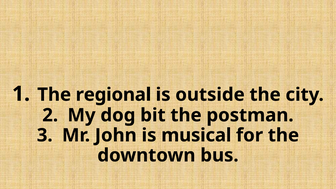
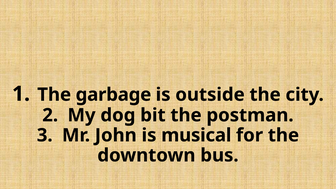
regional: regional -> garbage (113, 95)
